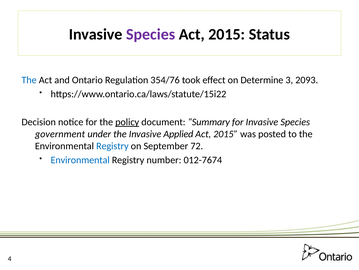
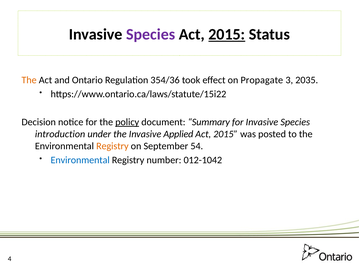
2015 underline: none -> present (227, 34)
The colour: blue -> orange (29, 80)
354/76: 354/76 -> 354/36 (165, 80)
Determine: Determine -> Propagate (262, 80)
2093: 2093 -> 2035 (307, 80)
government: government -> introduction (60, 134)
Registry colour: blue -> orange (112, 146)
72: 72 -> 54 (197, 146)
012-7674: 012-7674 -> 012-1042 (203, 160)
